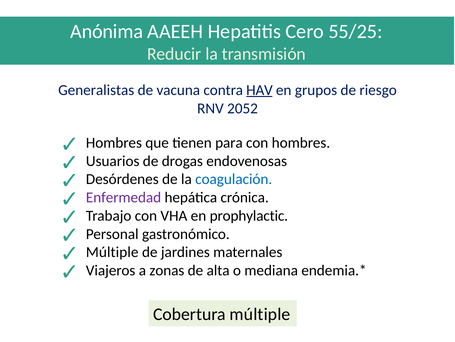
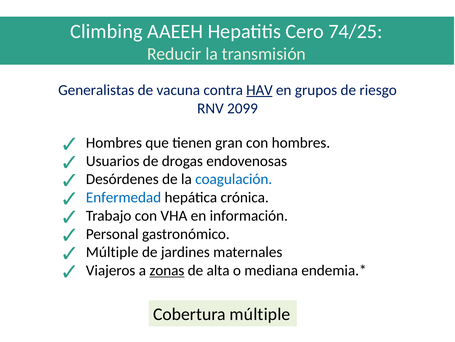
Anónima: Anónima -> Climbing (106, 31)
55/25: 55/25 -> 74/25 (355, 31)
2052: 2052 -> 2099 (243, 108)
para: para -> gran (229, 143)
Enfermedad colour: purple -> blue (124, 197)
prophylactic: prophylactic -> información (249, 215)
zonas underline: none -> present (167, 270)
